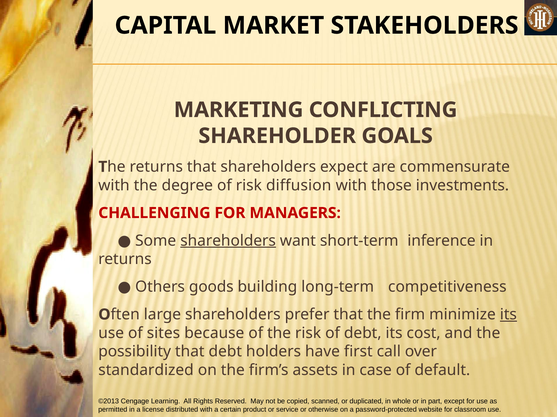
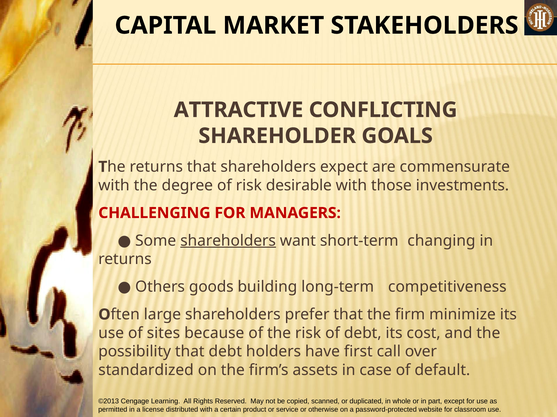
MARKETING: MARKETING -> ATTRACTIVE (239, 110)
diffusion: diffusion -> desirable (299, 186)
inference: inference -> changing (441, 241)
its underline: present -> none (508, 315)
